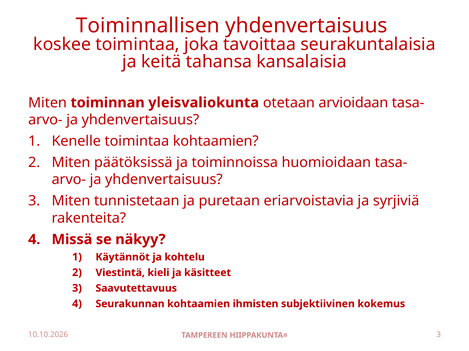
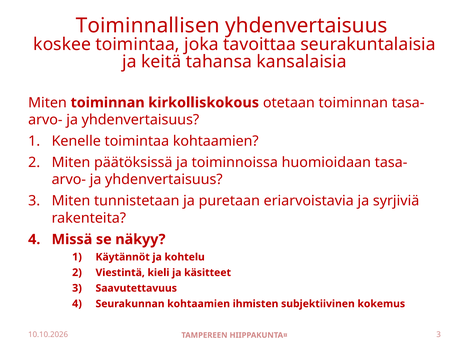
yleisvaliokunta: yleisvaliokunta -> kirkolliskokous (204, 103)
otetaan arvioidaan: arvioidaan -> toiminnan (353, 103)
